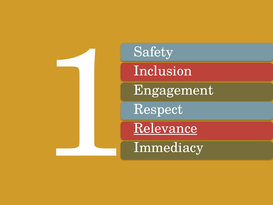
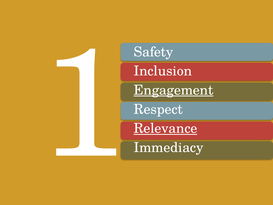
Engagement underline: none -> present (174, 90)
